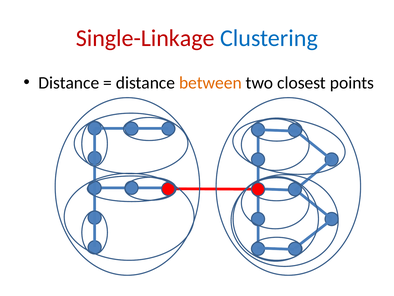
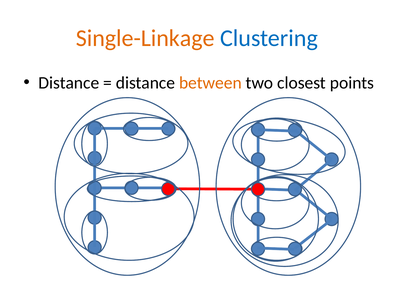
Single-Linkage colour: red -> orange (145, 38)
